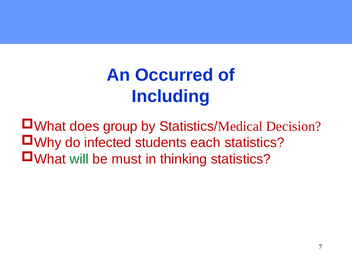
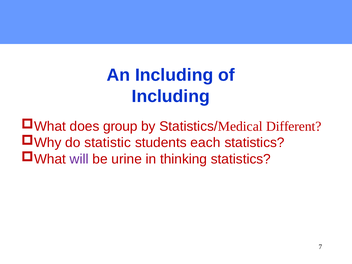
An Occurred: Occurred -> Including (174, 75)
Decision: Decision -> Different (294, 126)
infected: infected -> statistic (108, 143)
will colour: green -> purple (79, 159)
must: must -> urine (127, 159)
